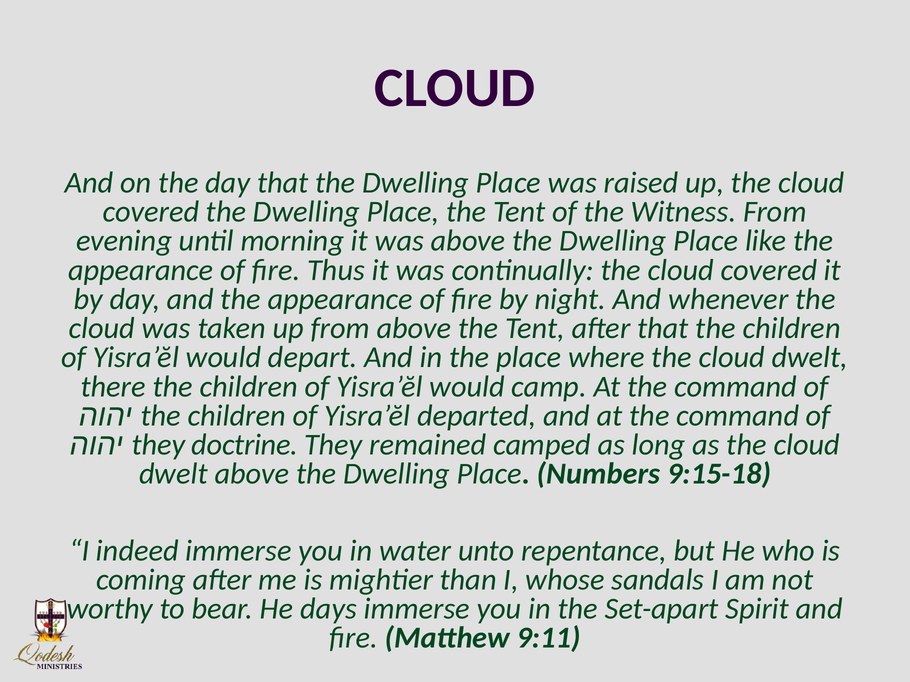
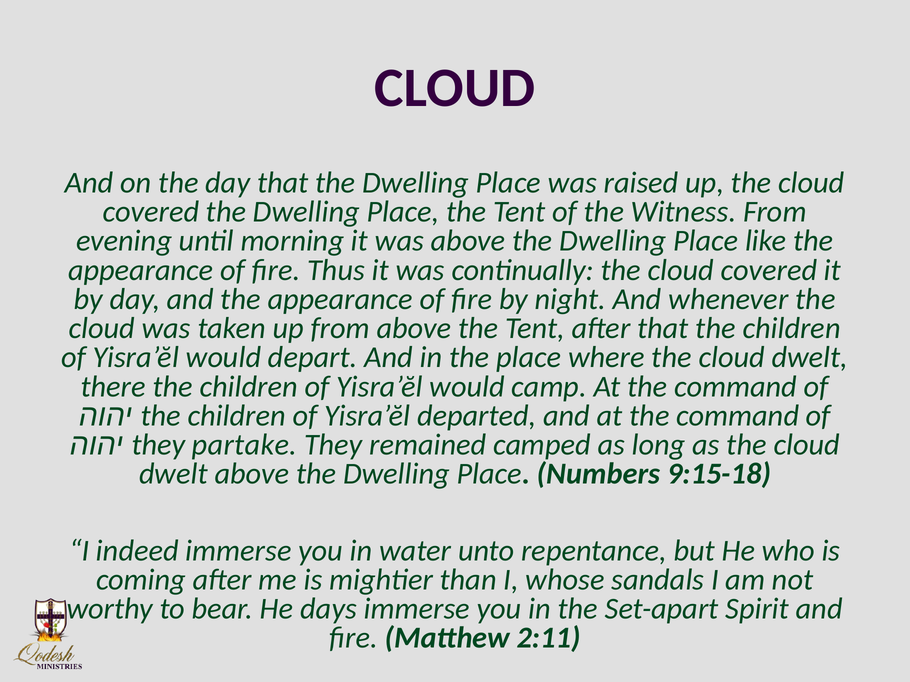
doctrine: doctrine -> partake (244, 445)
9:11: 9:11 -> 2:11 (549, 638)
